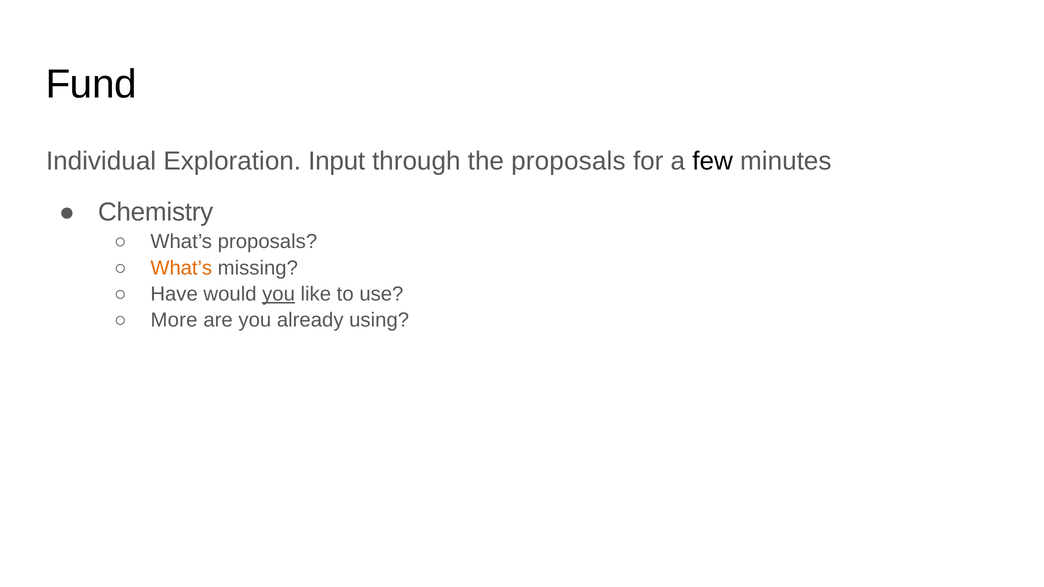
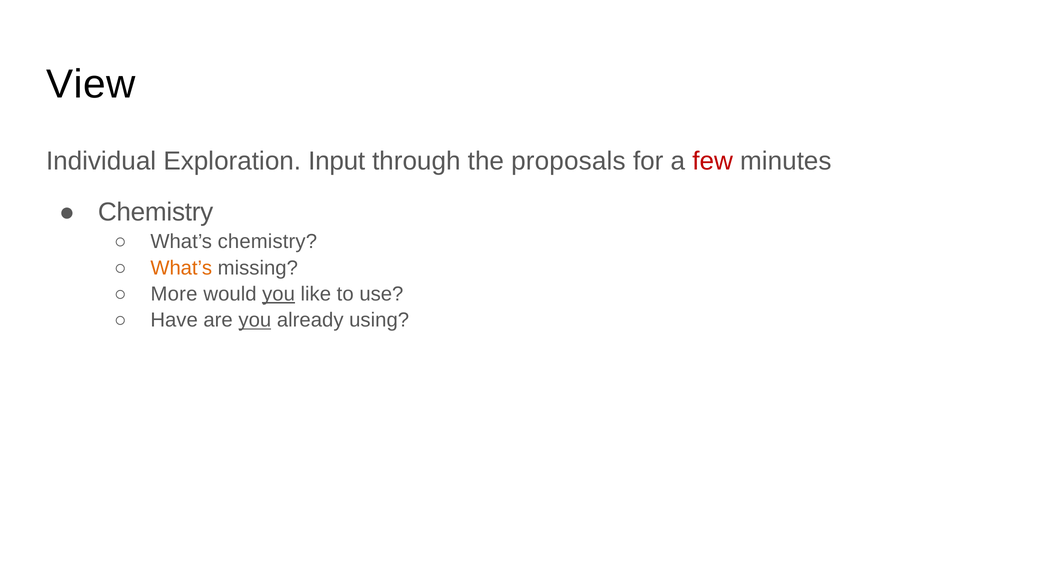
Fund: Fund -> View (91, 85)
few colour: black -> red (713, 161)
What’s proposals: proposals -> chemistry (267, 242)
Have: Have -> More (174, 294)
More: More -> Have (174, 320)
you underline: none -> present (255, 320)
